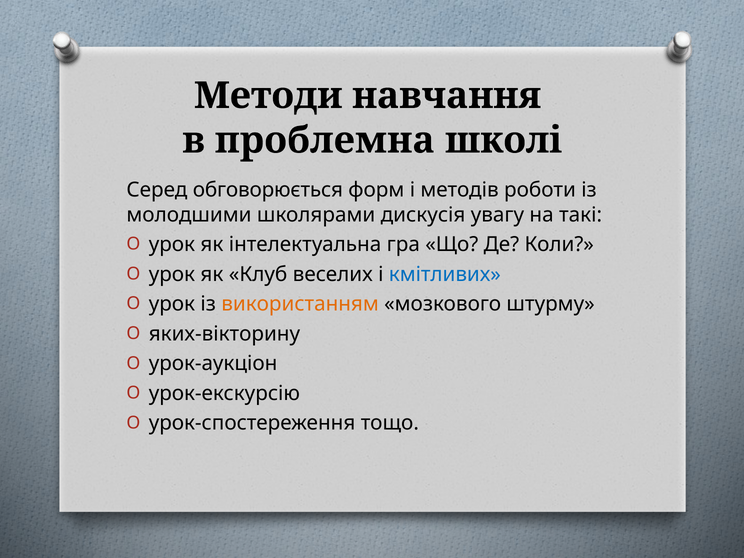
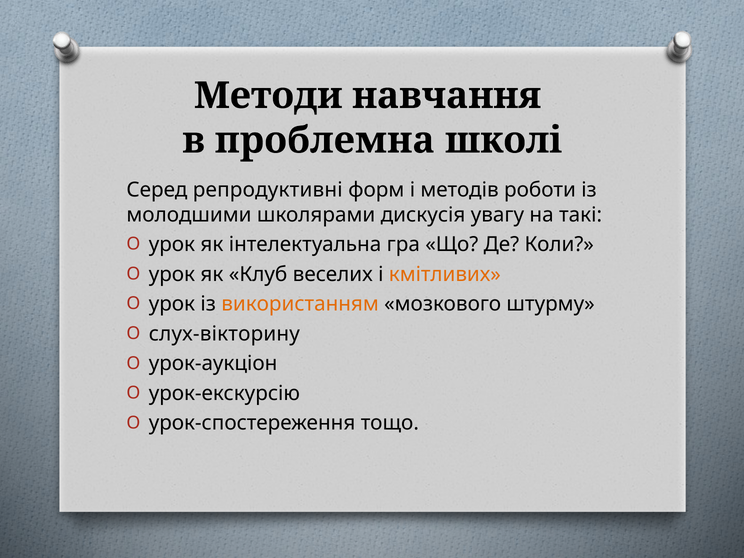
обговорюється: обговорюється -> репродуктивні (268, 190)
кмітливих colour: blue -> orange (445, 274)
яких-вікторину: яких-вікторину -> слух-вікторину (224, 334)
